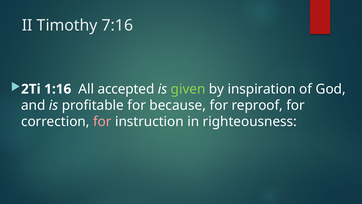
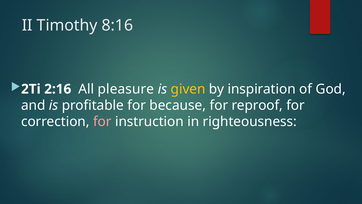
7:16: 7:16 -> 8:16 (117, 25)
1:16: 1:16 -> 2:16 (58, 89)
accepted: accepted -> pleasure (126, 89)
given colour: light green -> yellow (188, 89)
